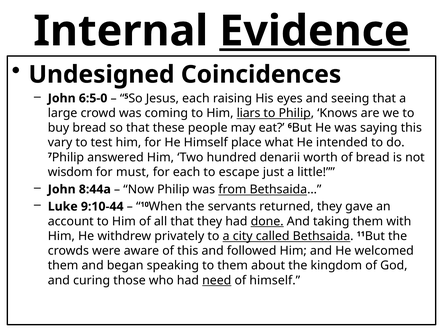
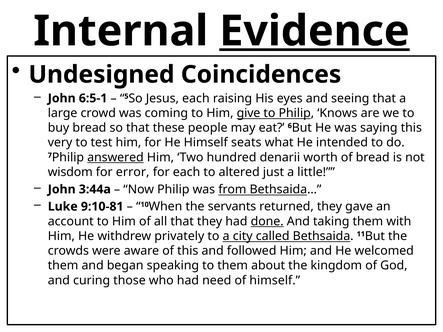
6:5-0: 6:5-0 -> 6:5-1 (93, 98)
liars: liars -> give (249, 113)
vary: vary -> very (60, 143)
place: place -> seats (246, 143)
answered underline: none -> present (115, 157)
must: must -> error (133, 172)
escape: escape -> altered (239, 172)
8:44a: 8:44a -> 3:44a (95, 189)
9:10-44: 9:10-44 -> 9:10-81 (102, 207)
need underline: present -> none (217, 281)
